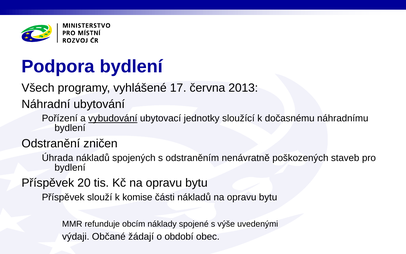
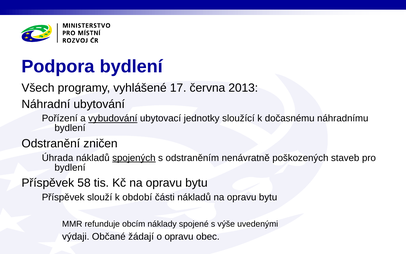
spojených underline: none -> present (134, 158)
20: 20 -> 58 (84, 183)
komise: komise -> období (137, 197)
o období: období -> opravu (179, 236)
